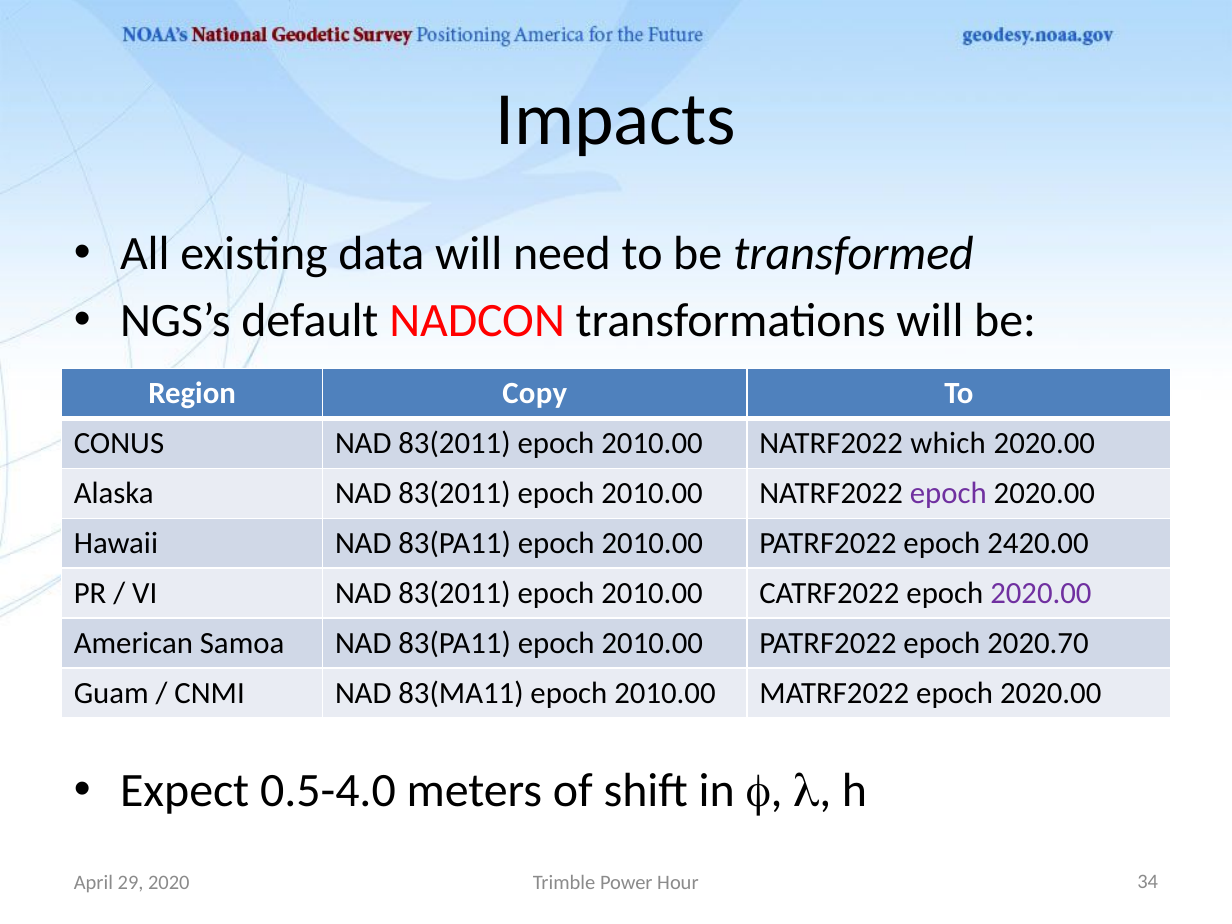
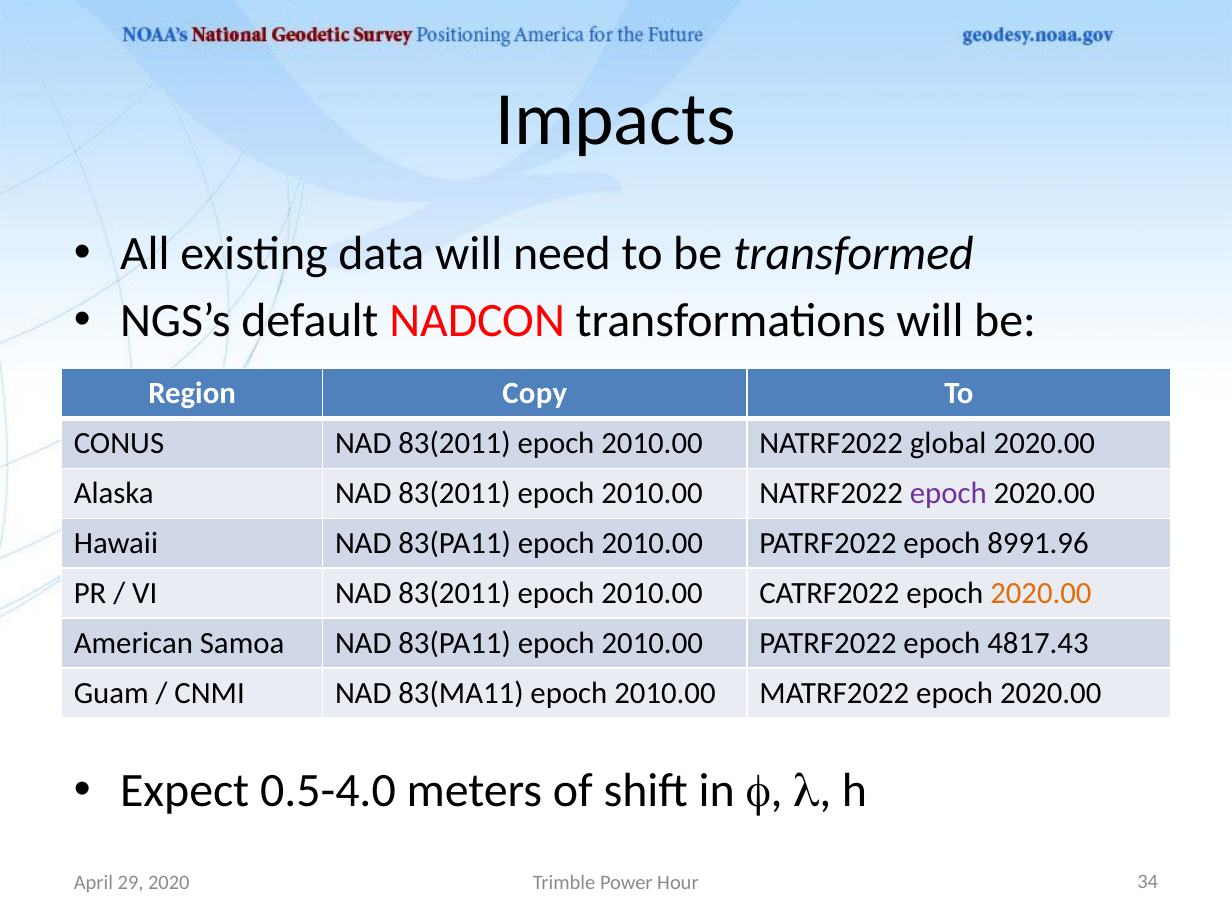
which: which -> global (948, 444)
2420.00: 2420.00 -> 8991.96 (1038, 544)
2020.00 colour: purple -> orange (1041, 594)
2020.70: 2020.70 -> 4817.43 (1038, 644)
